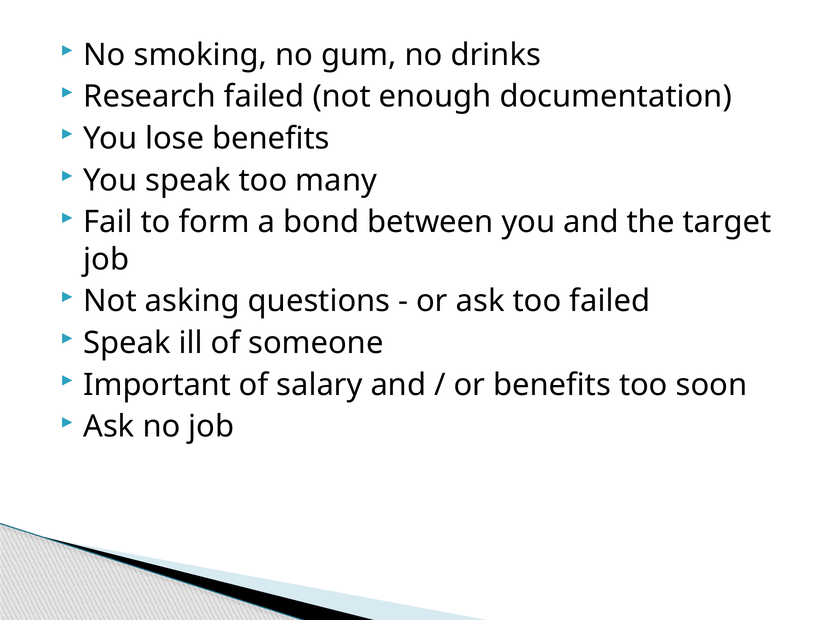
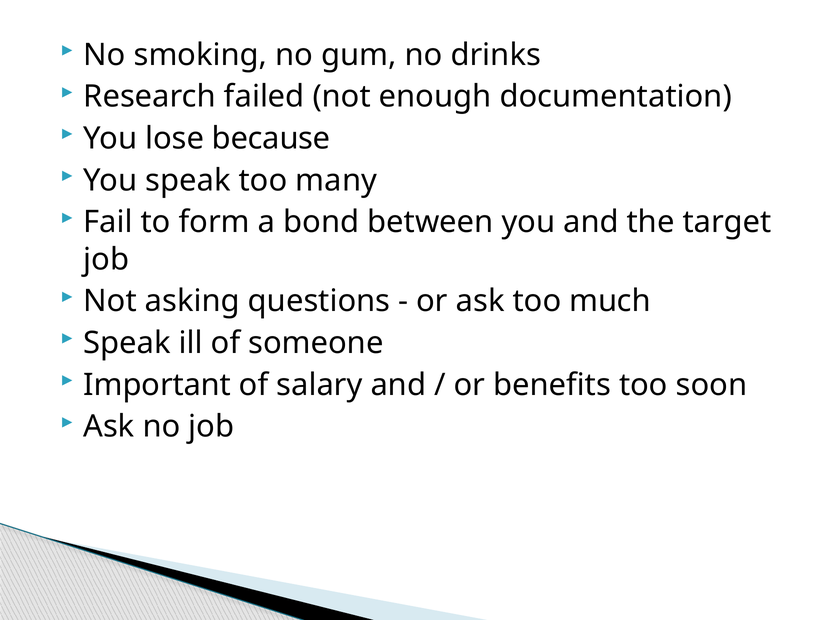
lose benefits: benefits -> because (271, 138)
too failed: failed -> much (610, 301)
